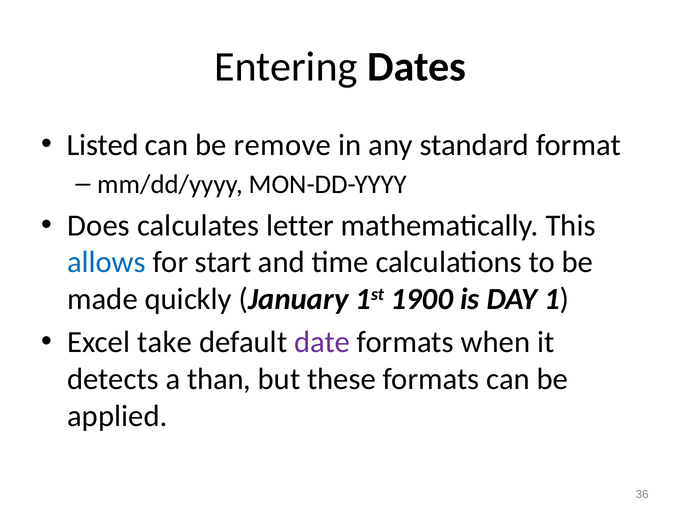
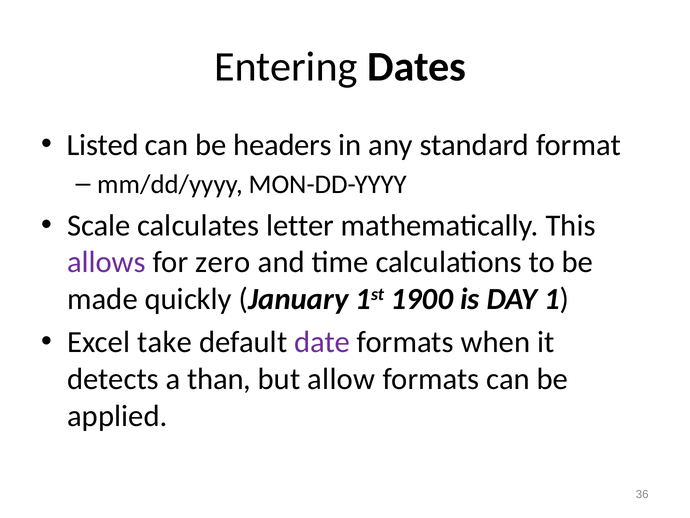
remove: remove -> headers (283, 145)
Does: Does -> Scale (99, 225)
allows colour: blue -> purple (107, 262)
start: start -> zero (223, 262)
these: these -> allow (341, 379)
